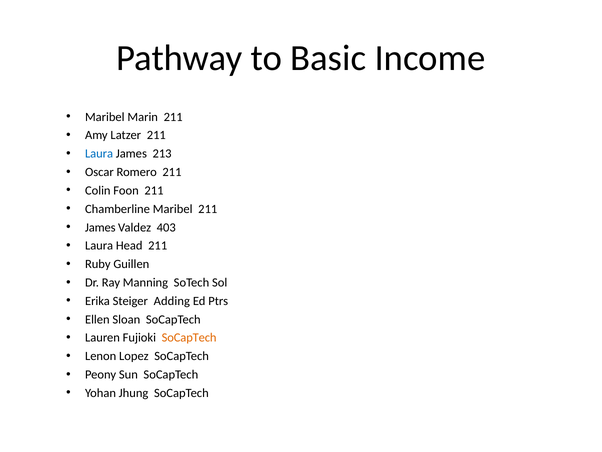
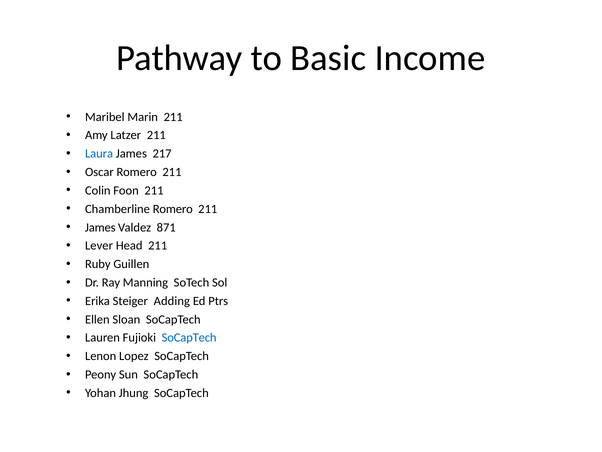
213: 213 -> 217 (162, 154)
Chamberline Maribel: Maribel -> Romero (173, 209)
403: 403 -> 871 (166, 227)
Laura: Laura -> Lever (99, 246)
SoCapTech colour: orange -> blue (189, 337)
